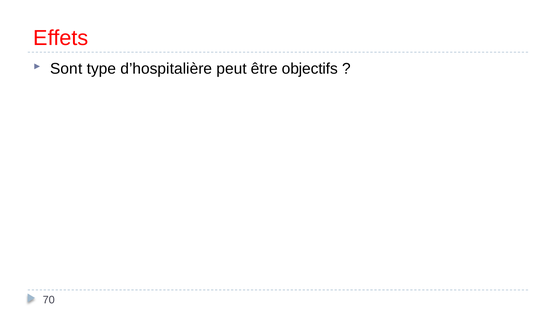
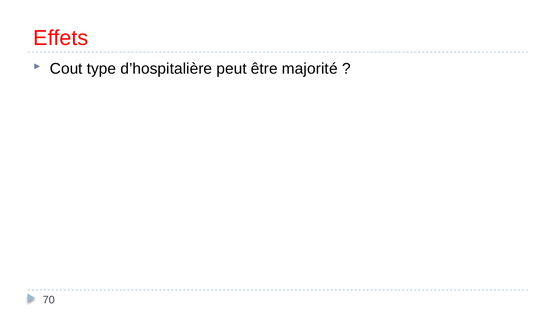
Sont: Sont -> Cout (66, 69)
objectifs: objectifs -> majorité (310, 69)
